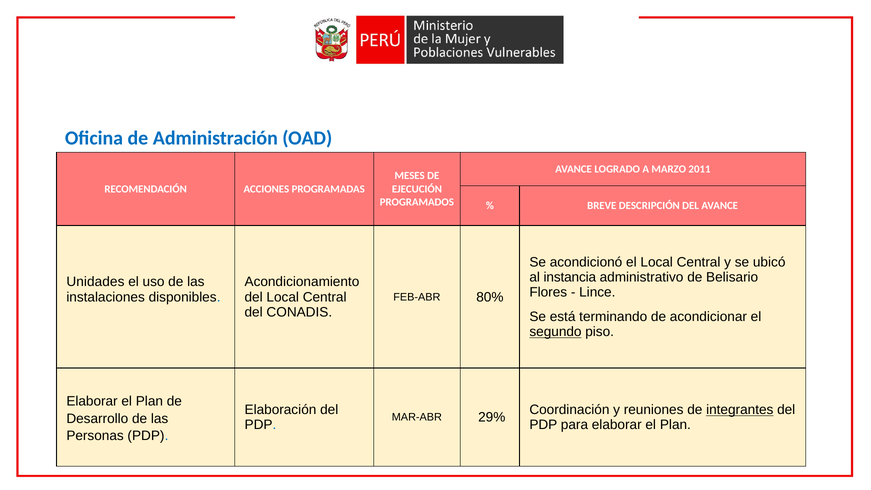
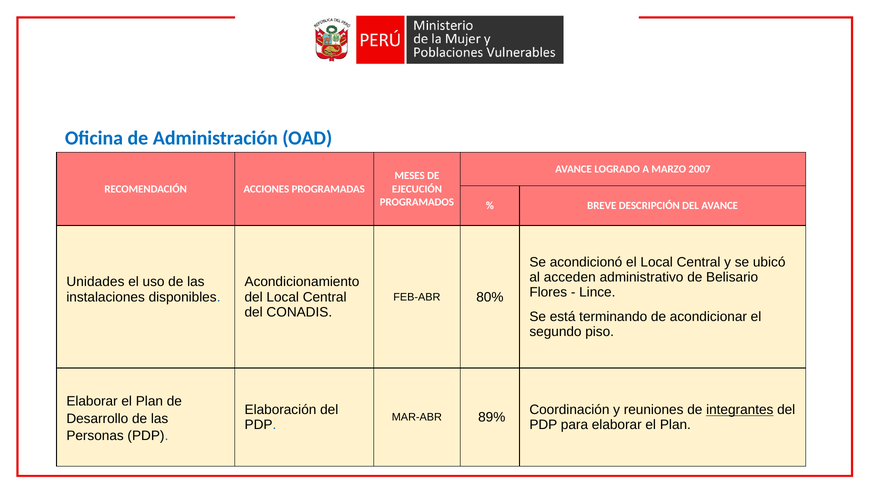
2011: 2011 -> 2007 (700, 169)
instancia: instancia -> acceden (570, 277)
segundo underline: present -> none (555, 332)
29%: 29% -> 89% (492, 417)
